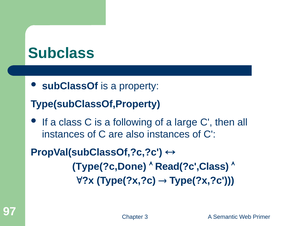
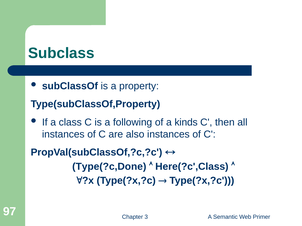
large: large -> kinds (186, 123)
Read(?c',Class: Read(?c',Class -> Here(?c',Class (192, 167)
